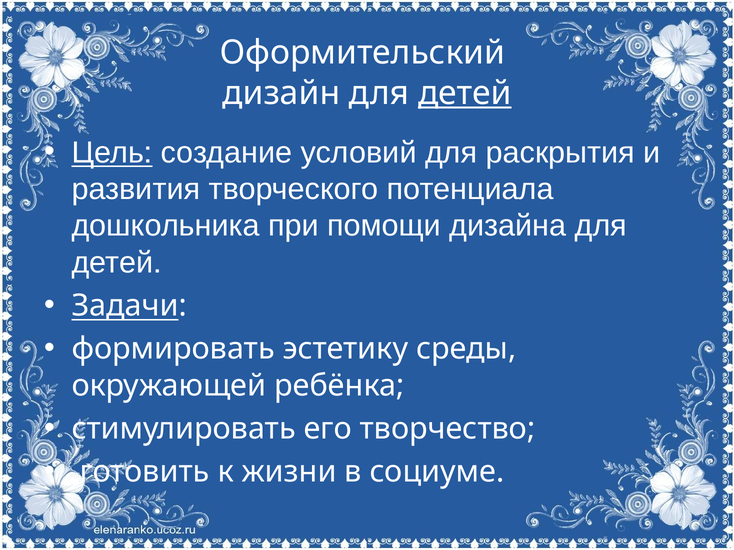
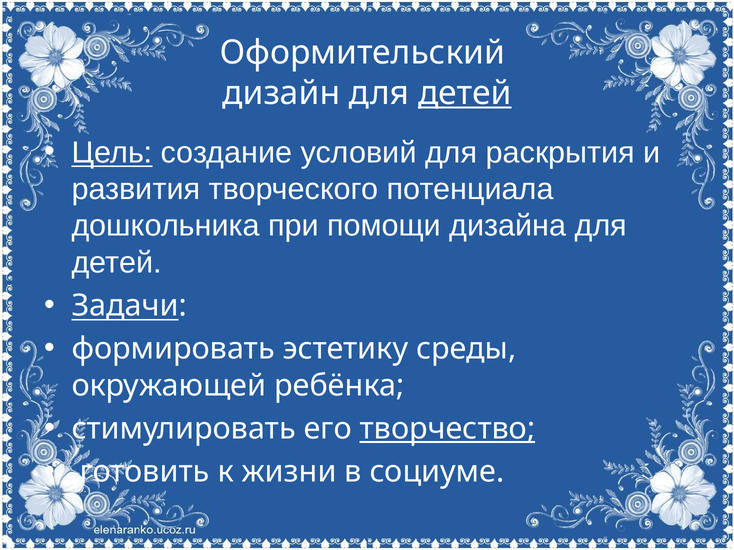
творчество underline: none -> present (447, 429)
